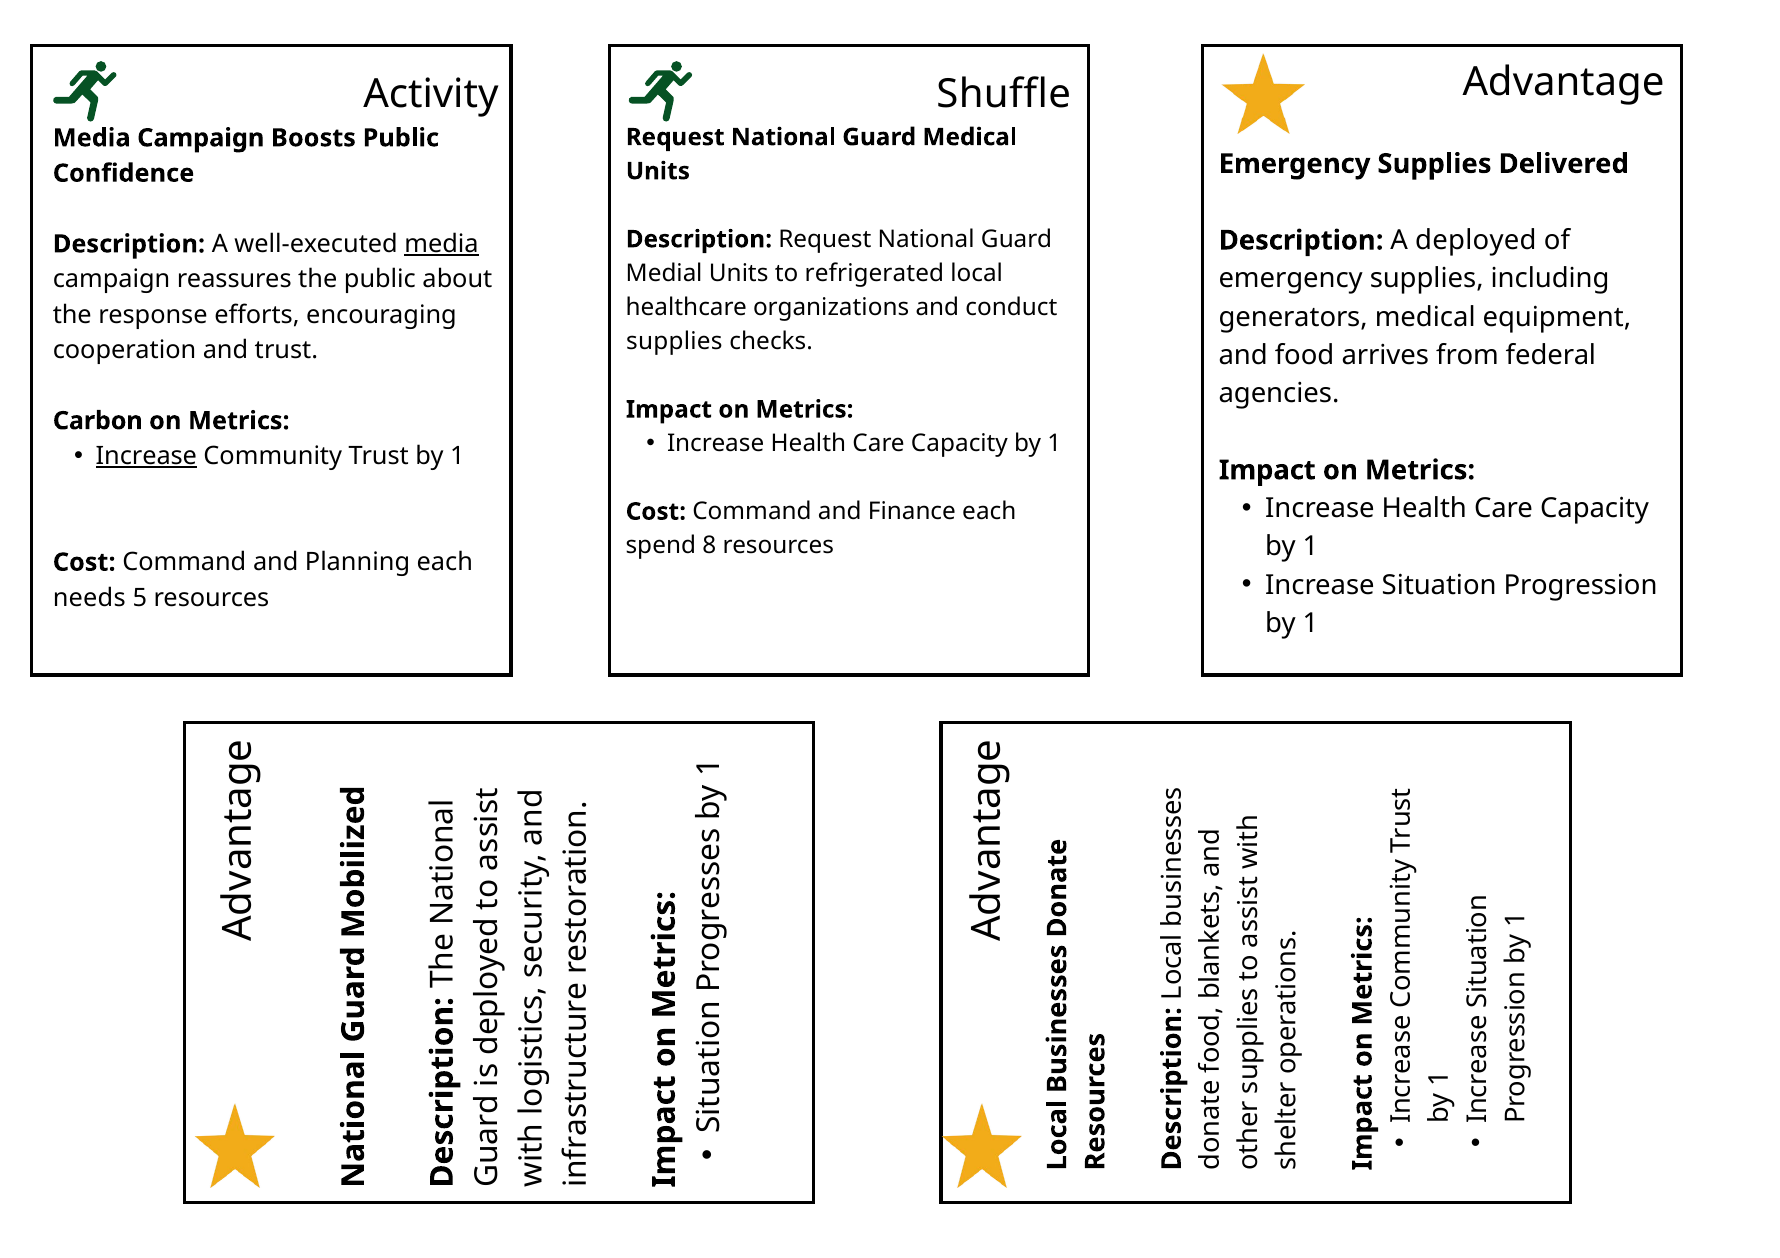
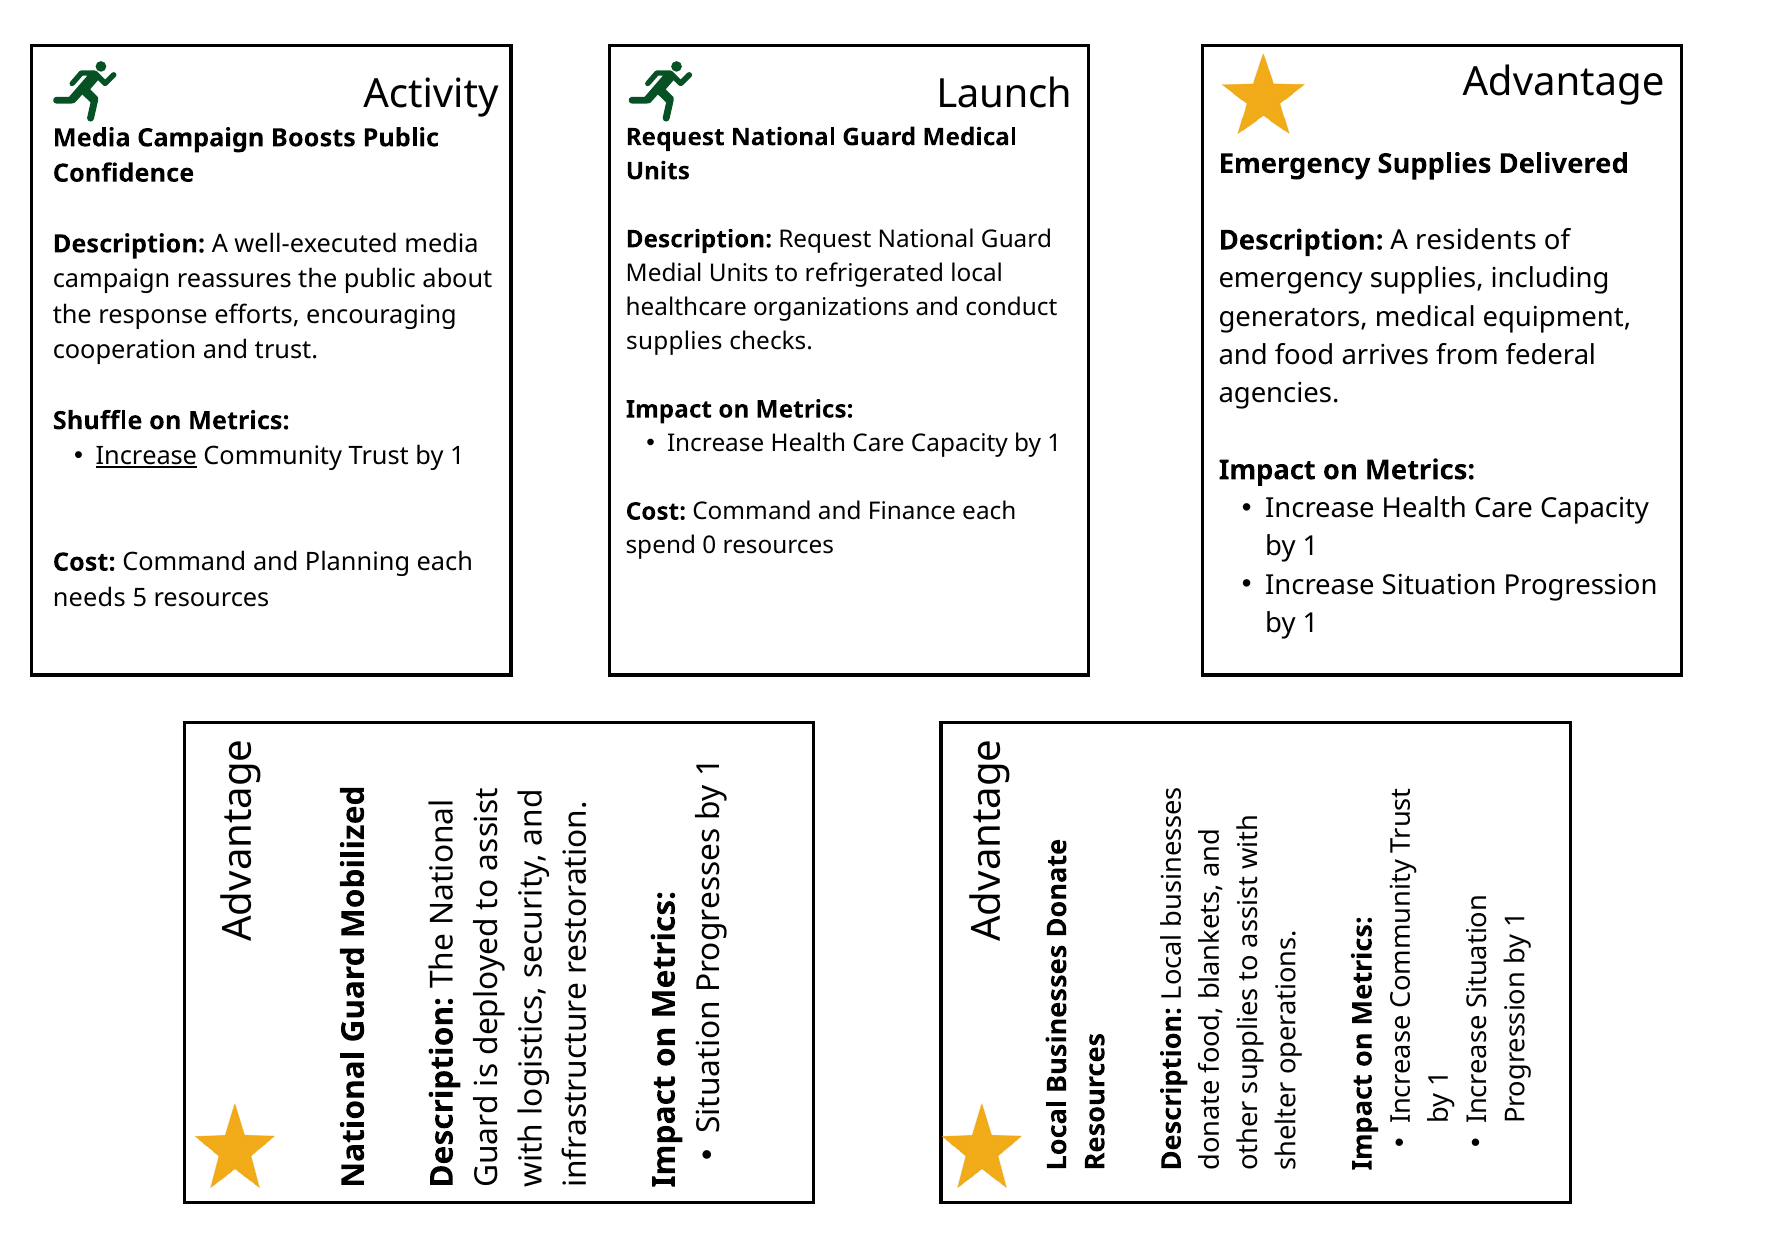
Shuffle: Shuffle -> Launch (1004, 95)
deployed: deployed -> residents (1476, 240)
media underline: present -> none (442, 244)
Carbon: Carbon -> Shuffle (98, 421)
8: 8 -> 0 (709, 546)
